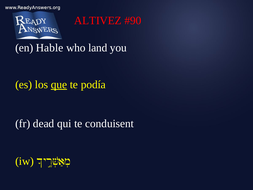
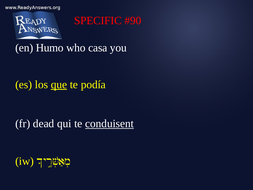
ALTIVEZ: ALTIVEZ -> SPECIFIC (98, 21)
Hable: Hable -> Humo (50, 48)
land: land -> casa (98, 48)
conduisent underline: none -> present (110, 123)
